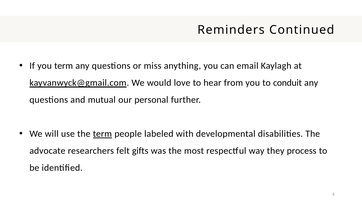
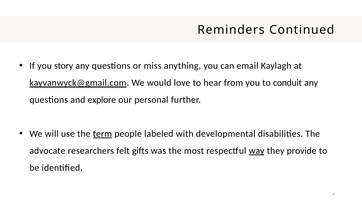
you term: term -> story (64, 66)
mutual: mutual -> explore (102, 100)
way underline: none -> present (257, 151)
process: process -> provide (302, 151)
